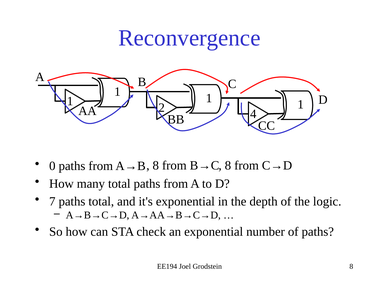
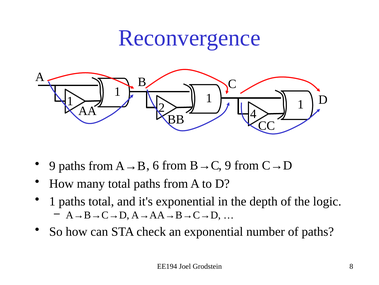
0: 0 -> 9 (52, 166)
8: 8 -> 6 (156, 165)
B→C 8: 8 -> 9 (228, 165)
7: 7 -> 1 (52, 201)
